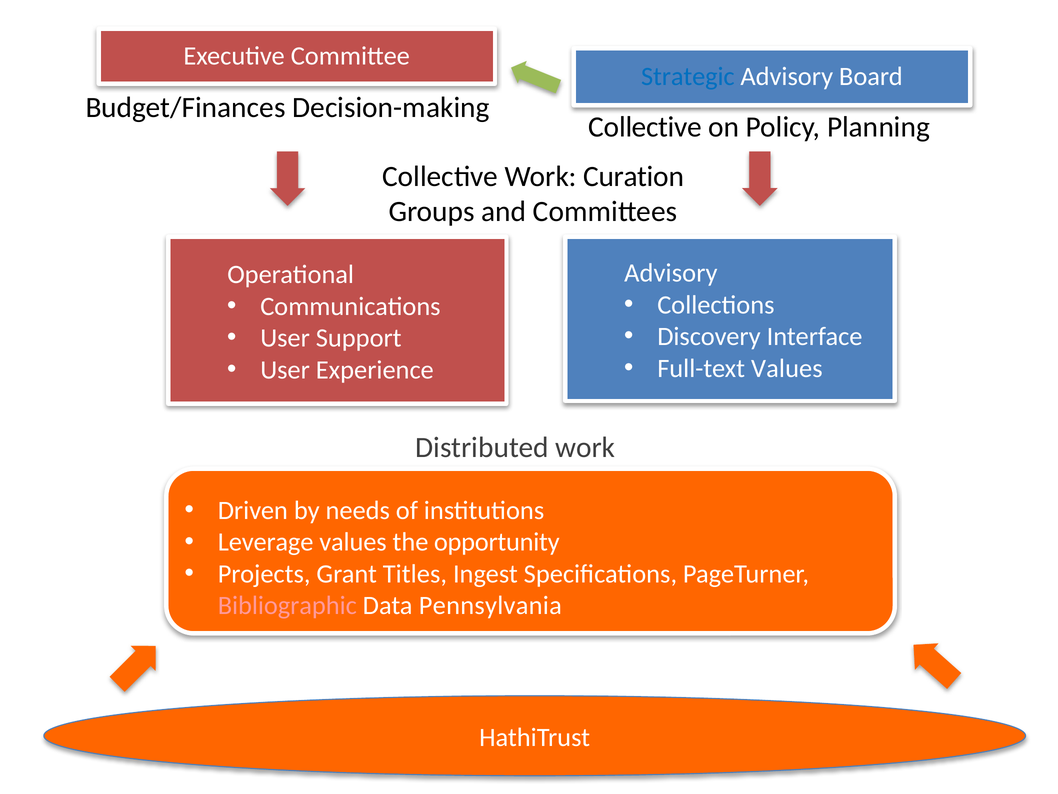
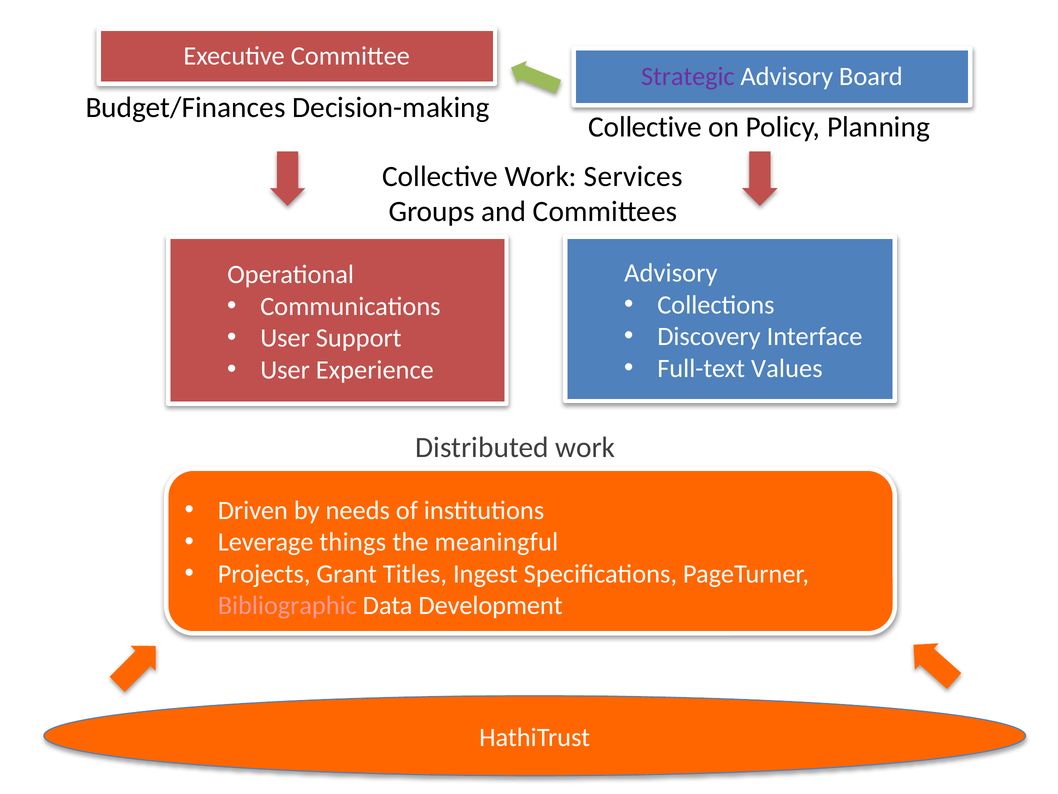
Strategic colour: blue -> purple (688, 77)
Curation: Curation -> Services (633, 176)
Leverage values: values -> things (353, 542)
opportunity: opportunity -> meaningful (496, 542)
Pennsylvania: Pennsylvania -> Development (491, 605)
